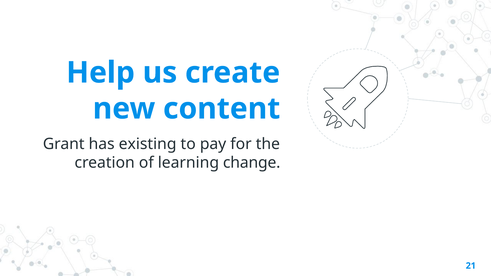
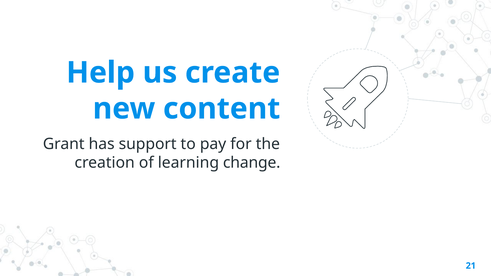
existing: existing -> support (148, 144)
